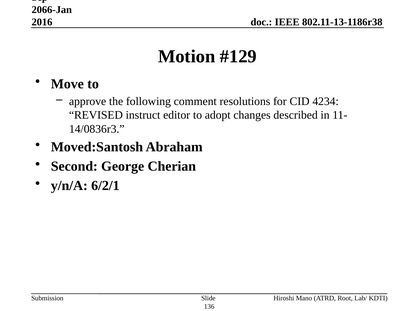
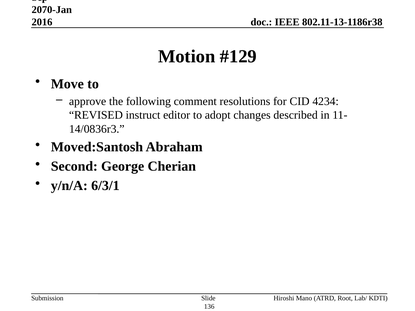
2066-Jan: 2066-Jan -> 2070-Jan (52, 10)
6/2/1: 6/2/1 -> 6/3/1 (105, 186)
